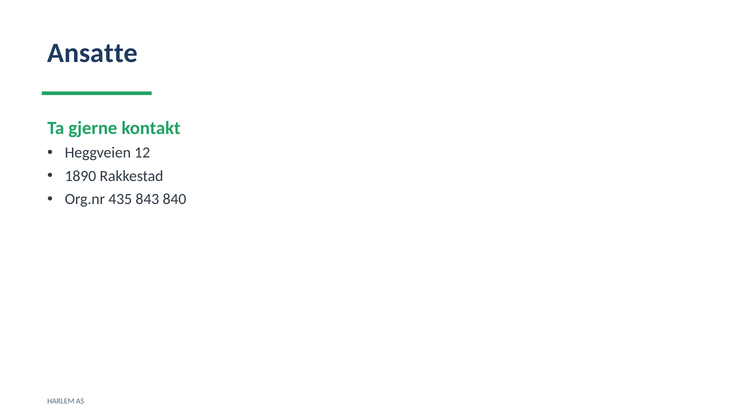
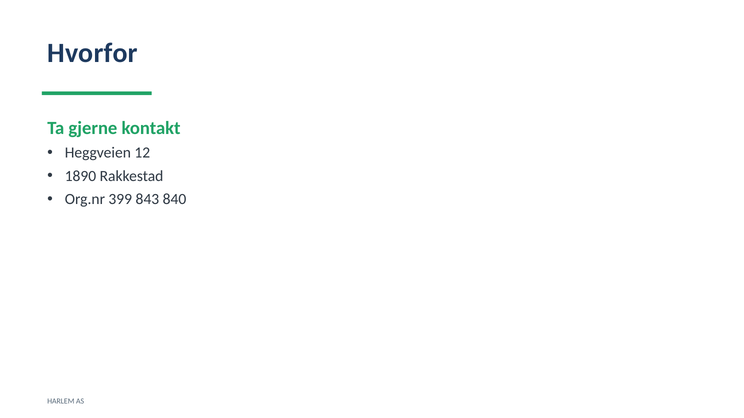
Ansatte: Ansatte -> Hvorfor (93, 53)
435: 435 -> 399 (120, 200)
